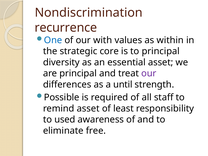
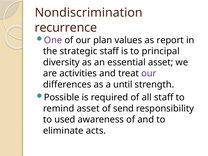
One colour: blue -> purple (53, 40)
with: with -> plan (103, 40)
within: within -> report (170, 40)
strategic core: core -> staff (109, 51)
are principal: principal -> activities (78, 73)
least: least -> send (123, 108)
free: free -> acts (96, 131)
